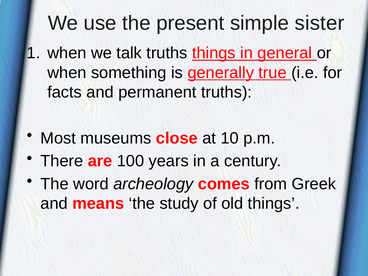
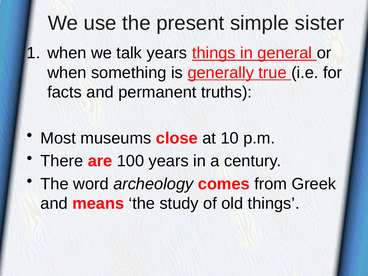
talk truths: truths -> years (167, 53)
